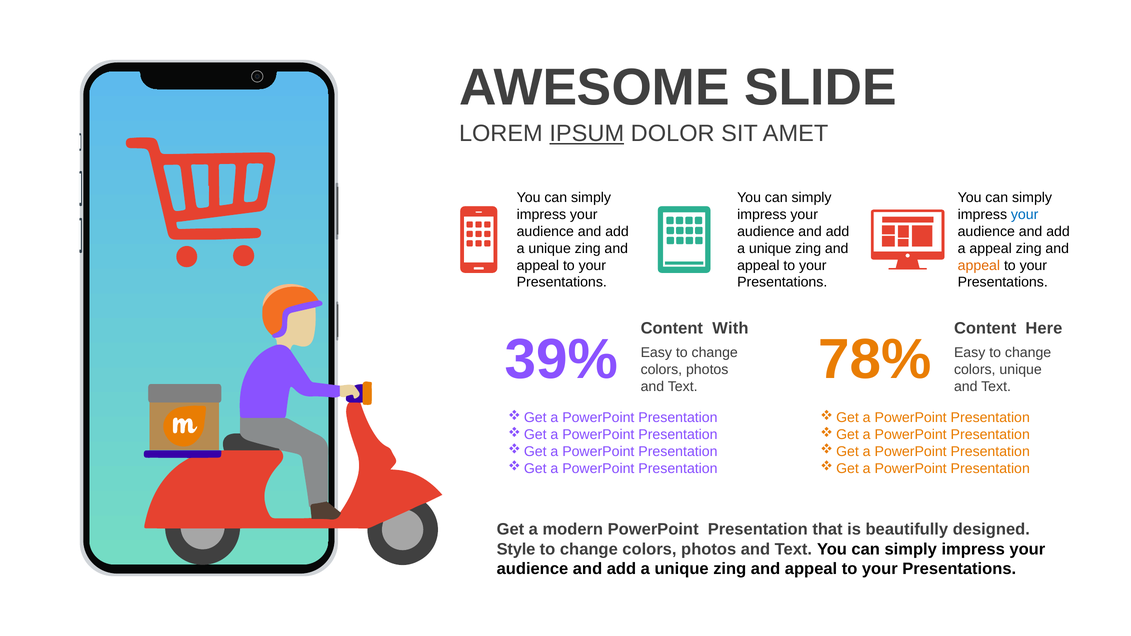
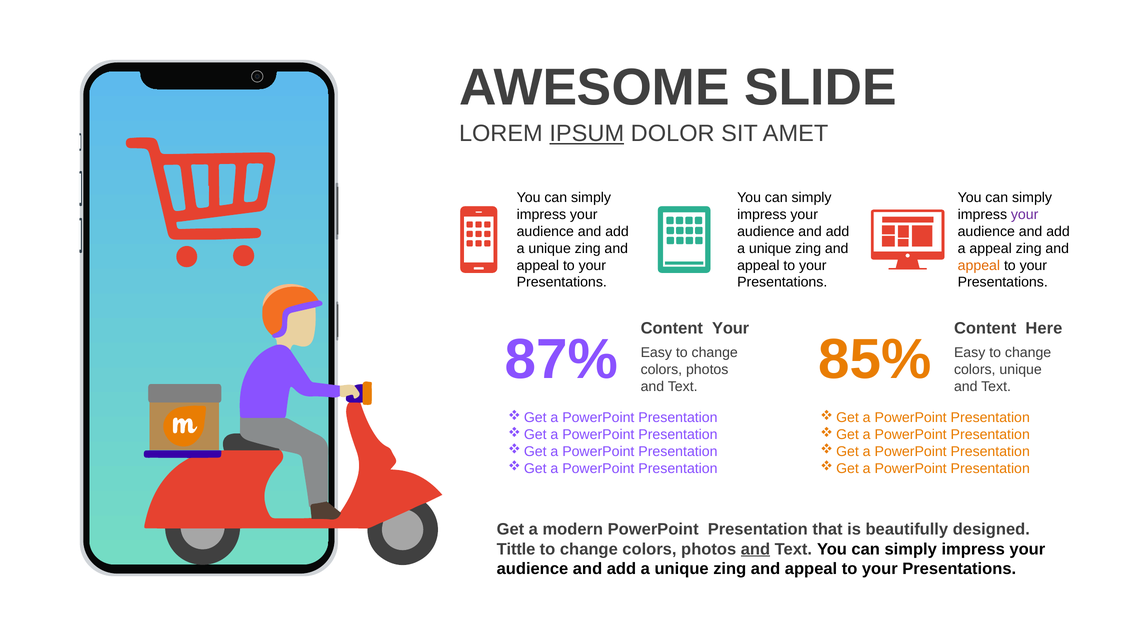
your colour: blue -> purple (1025, 215)
Content With: With -> Your (731, 328)
39%: 39% -> 87% (561, 360)
78%: 78% -> 85% (875, 360)
Style: Style -> Tittle (516, 549)
and underline: none -> present (755, 549)
